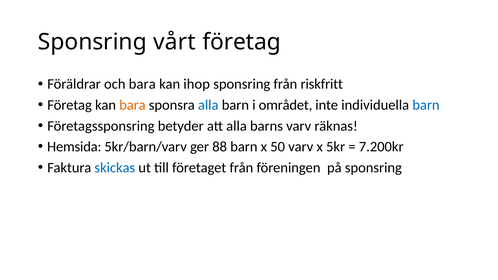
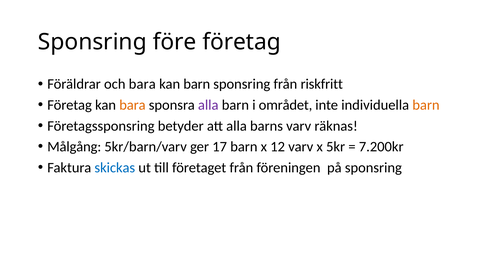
vårt: vårt -> före (175, 42)
kan ihop: ihop -> barn (197, 84)
alla colour: blue -> purple (208, 105)
barn colour: blue -> orange (426, 105)
Hemsida: Hemsida -> Målgång (74, 147)
88: 88 -> 17 (220, 147)
50: 50 -> 12 (278, 147)
